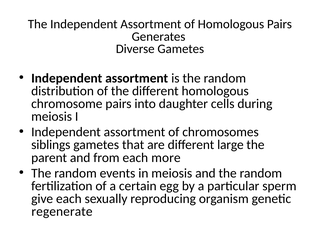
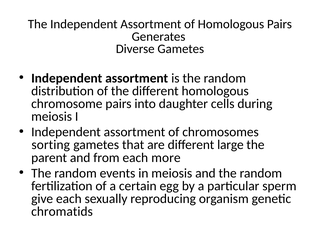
siblings: siblings -> sorting (51, 145)
regenerate: regenerate -> chromatids (62, 212)
